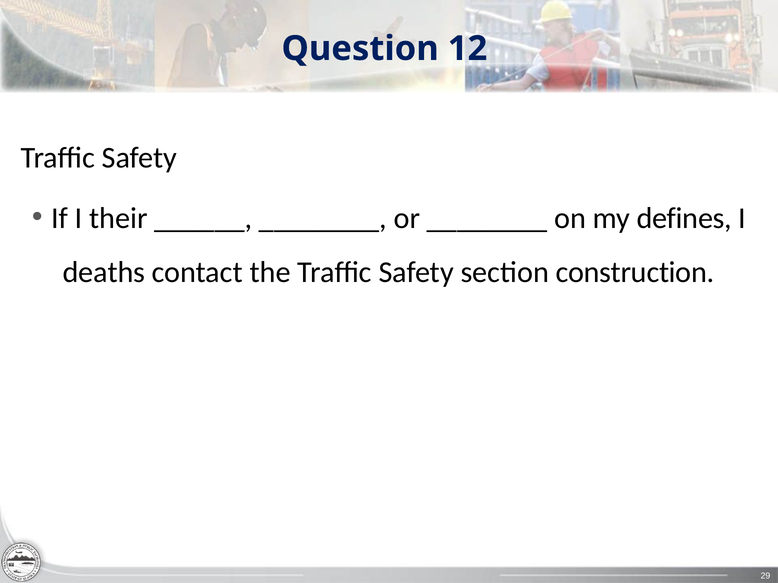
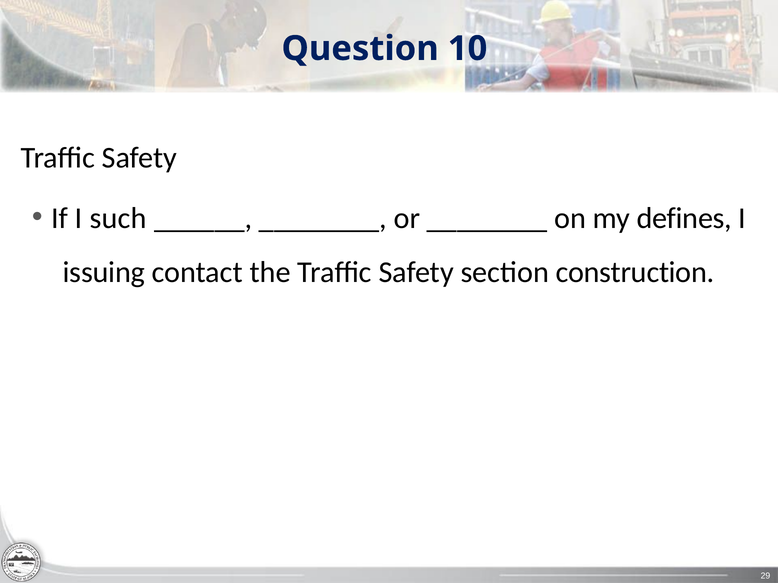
12: 12 -> 10 (468, 49)
their: their -> such (118, 218)
deaths: deaths -> issuing (104, 273)
